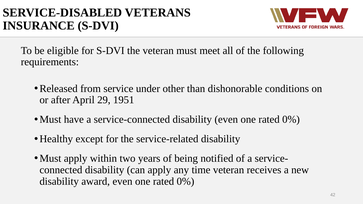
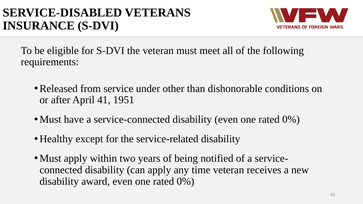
29: 29 -> 41 (104, 100)
